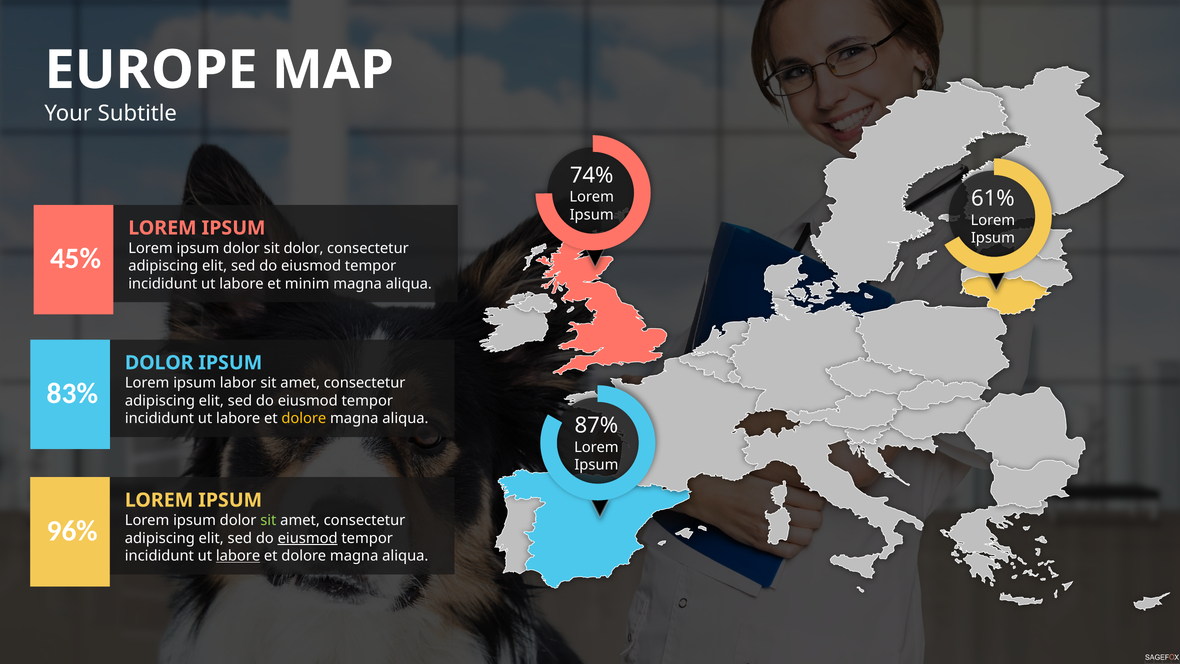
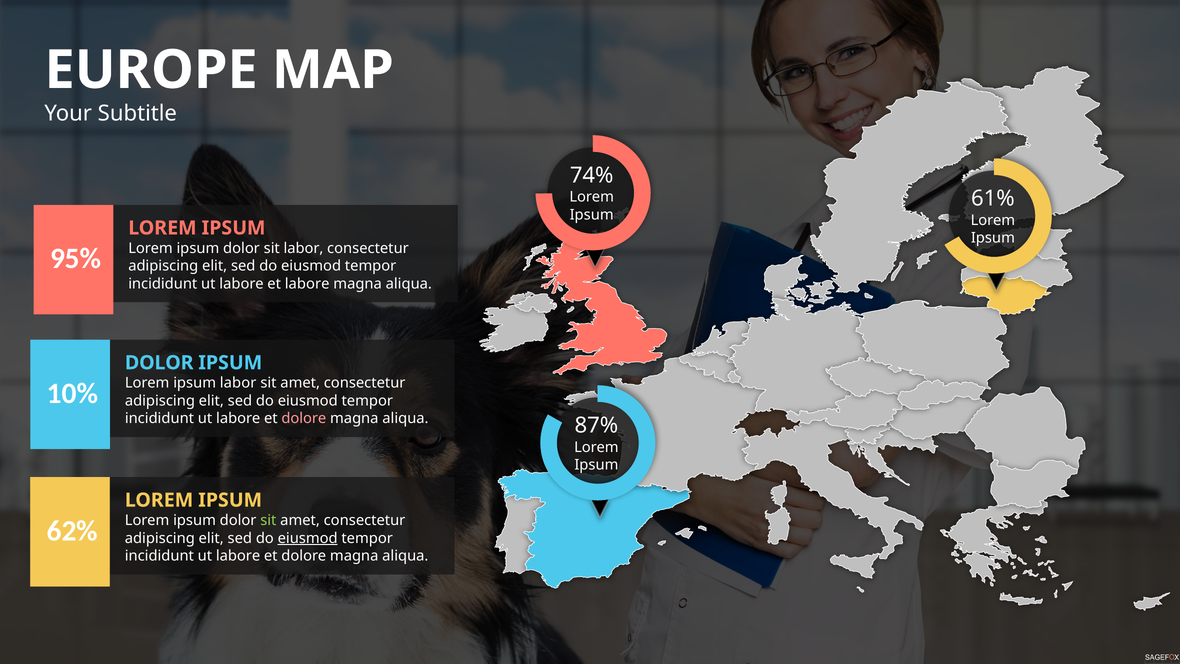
sit dolor: dolor -> labor (304, 248)
45%: 45% -> 95% (76, 259)
et minim: minim -> labore (307, 284)
83%: 83% -> 10% (72, 393)
dolore colour: yellow -> pink (304, 418)
96%: 96% -> 62% (72, 531)
labore underline: present -> none (238, 556)
